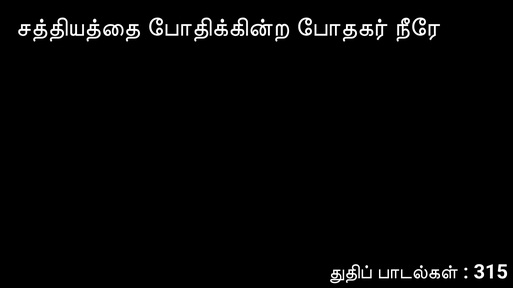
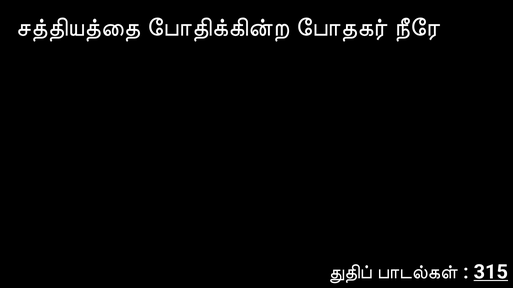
315 underline: none -> present (491, 272)
